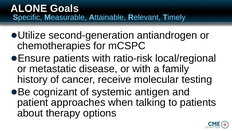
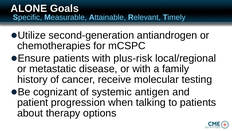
ratio-risk: ratio-risk -> plus-risk (133, 58)
approaches: approaches -> progression (78, 102)
